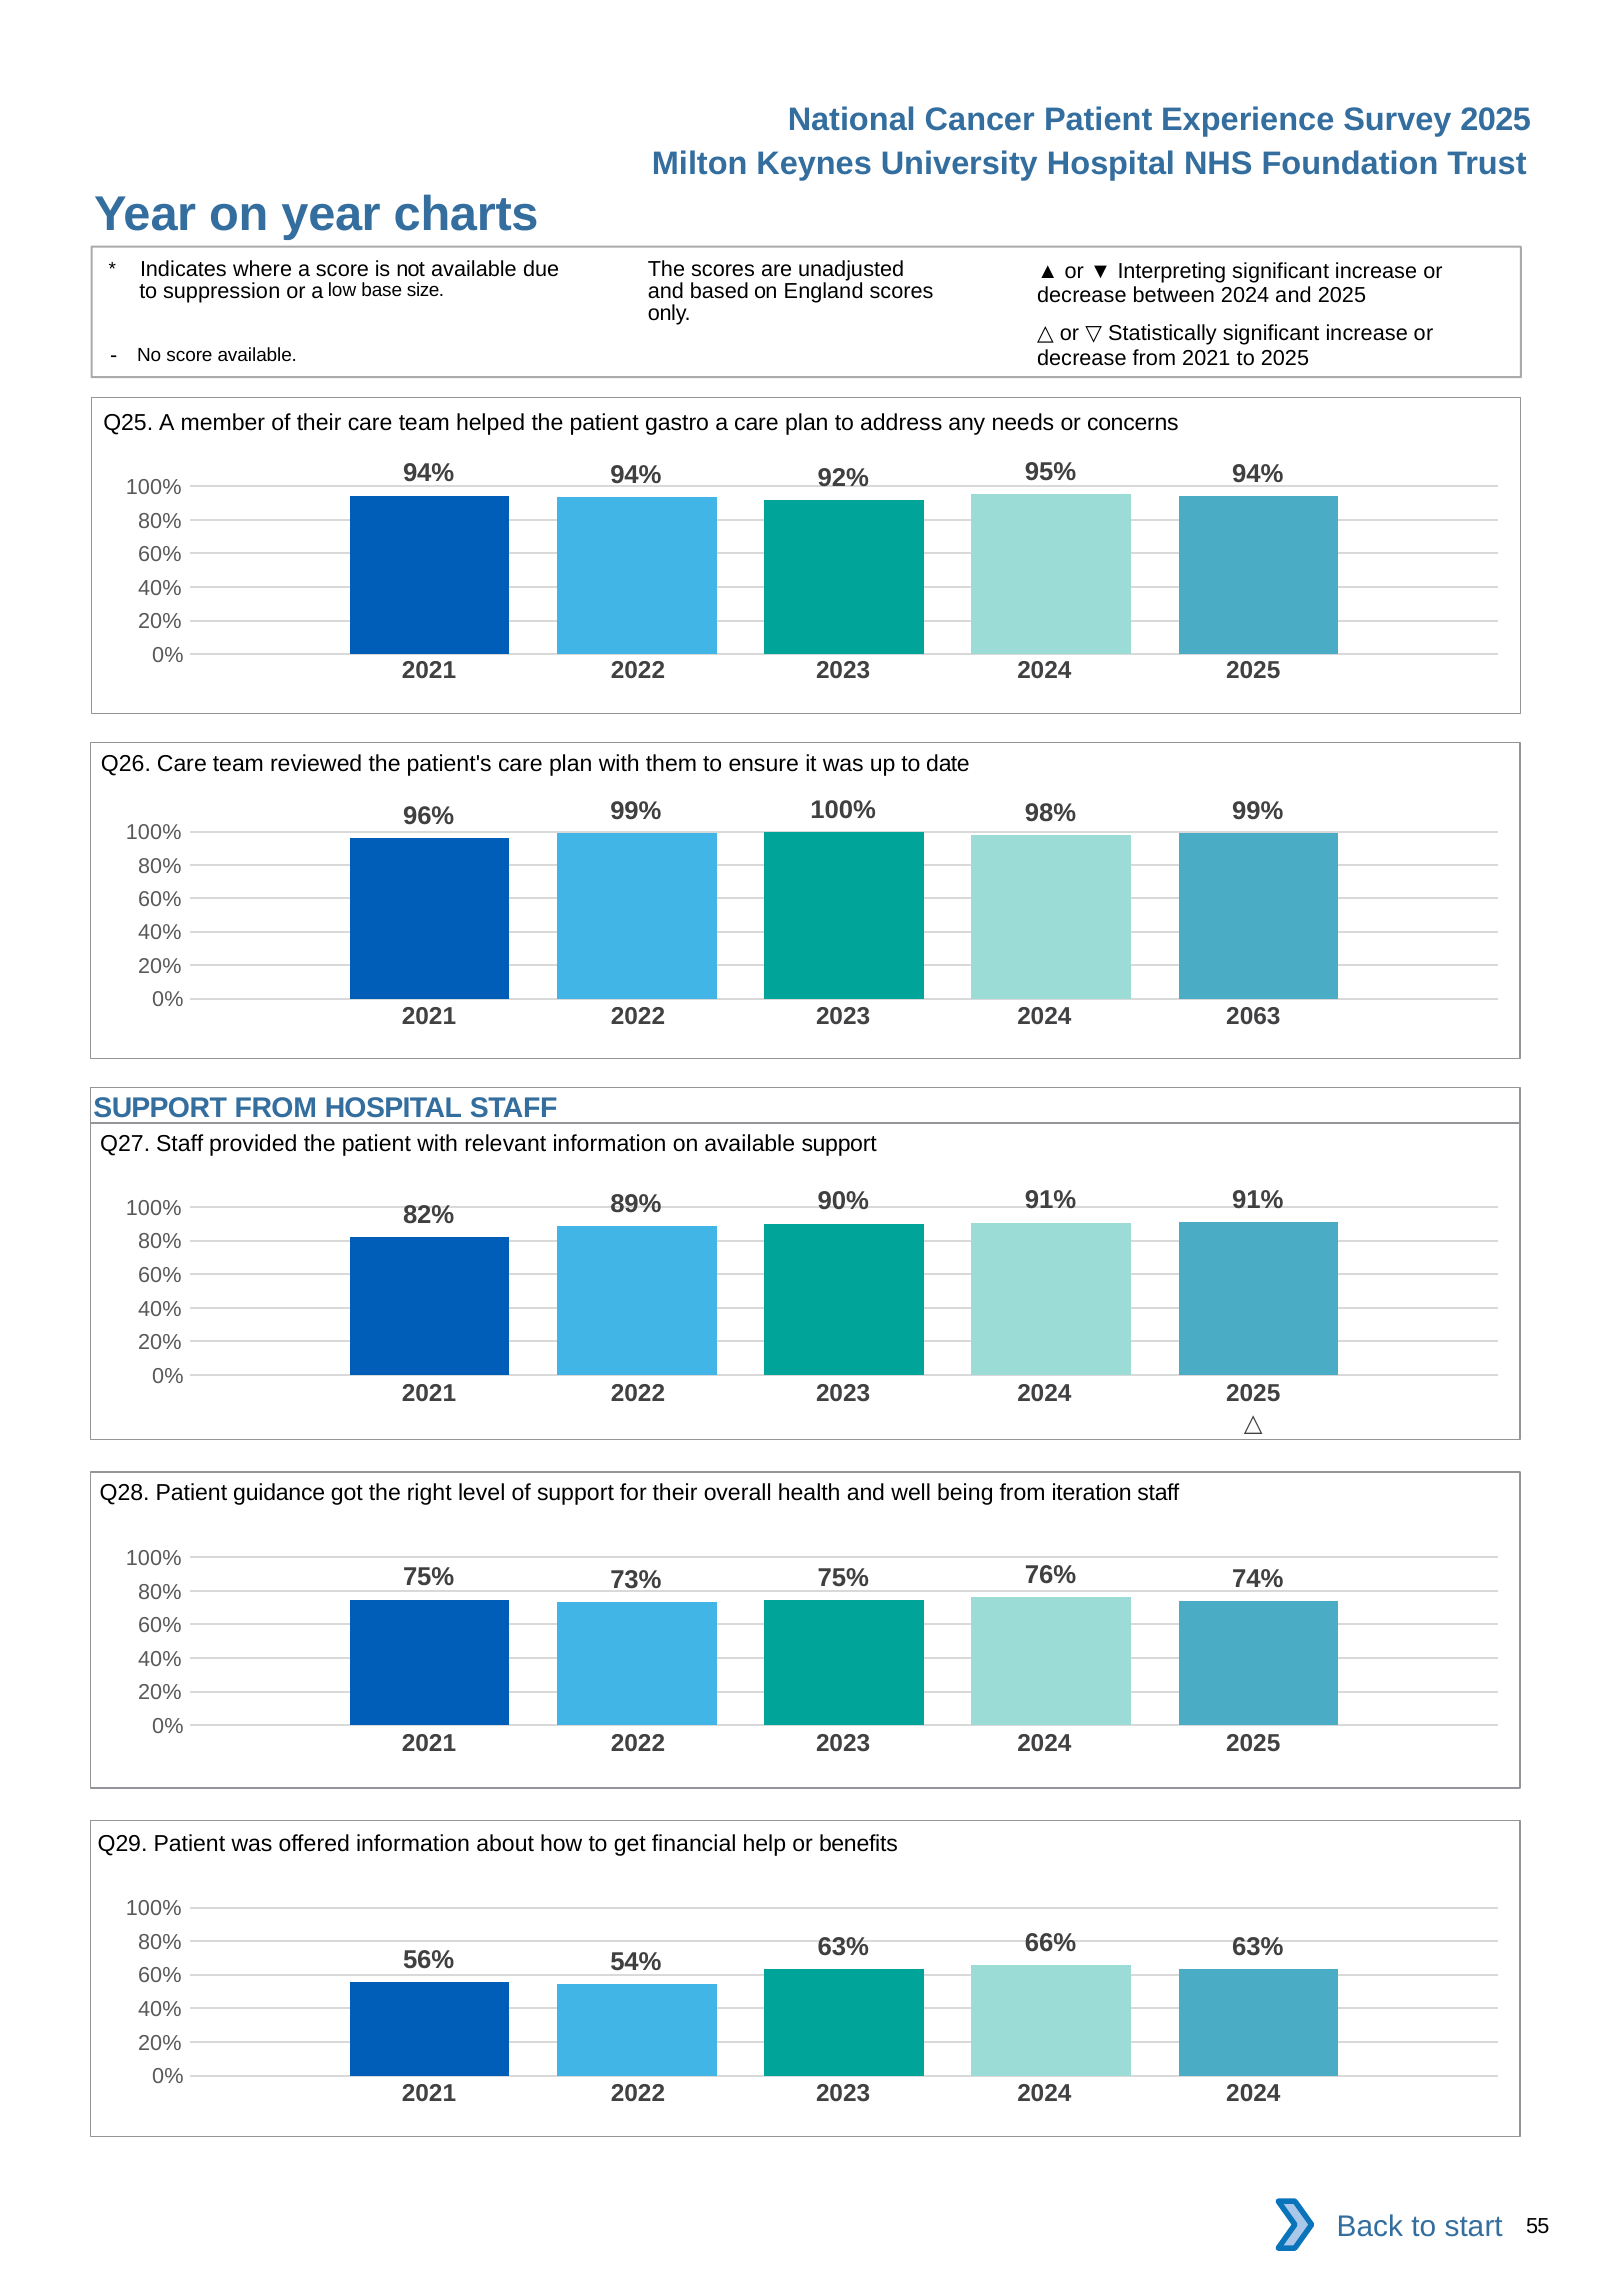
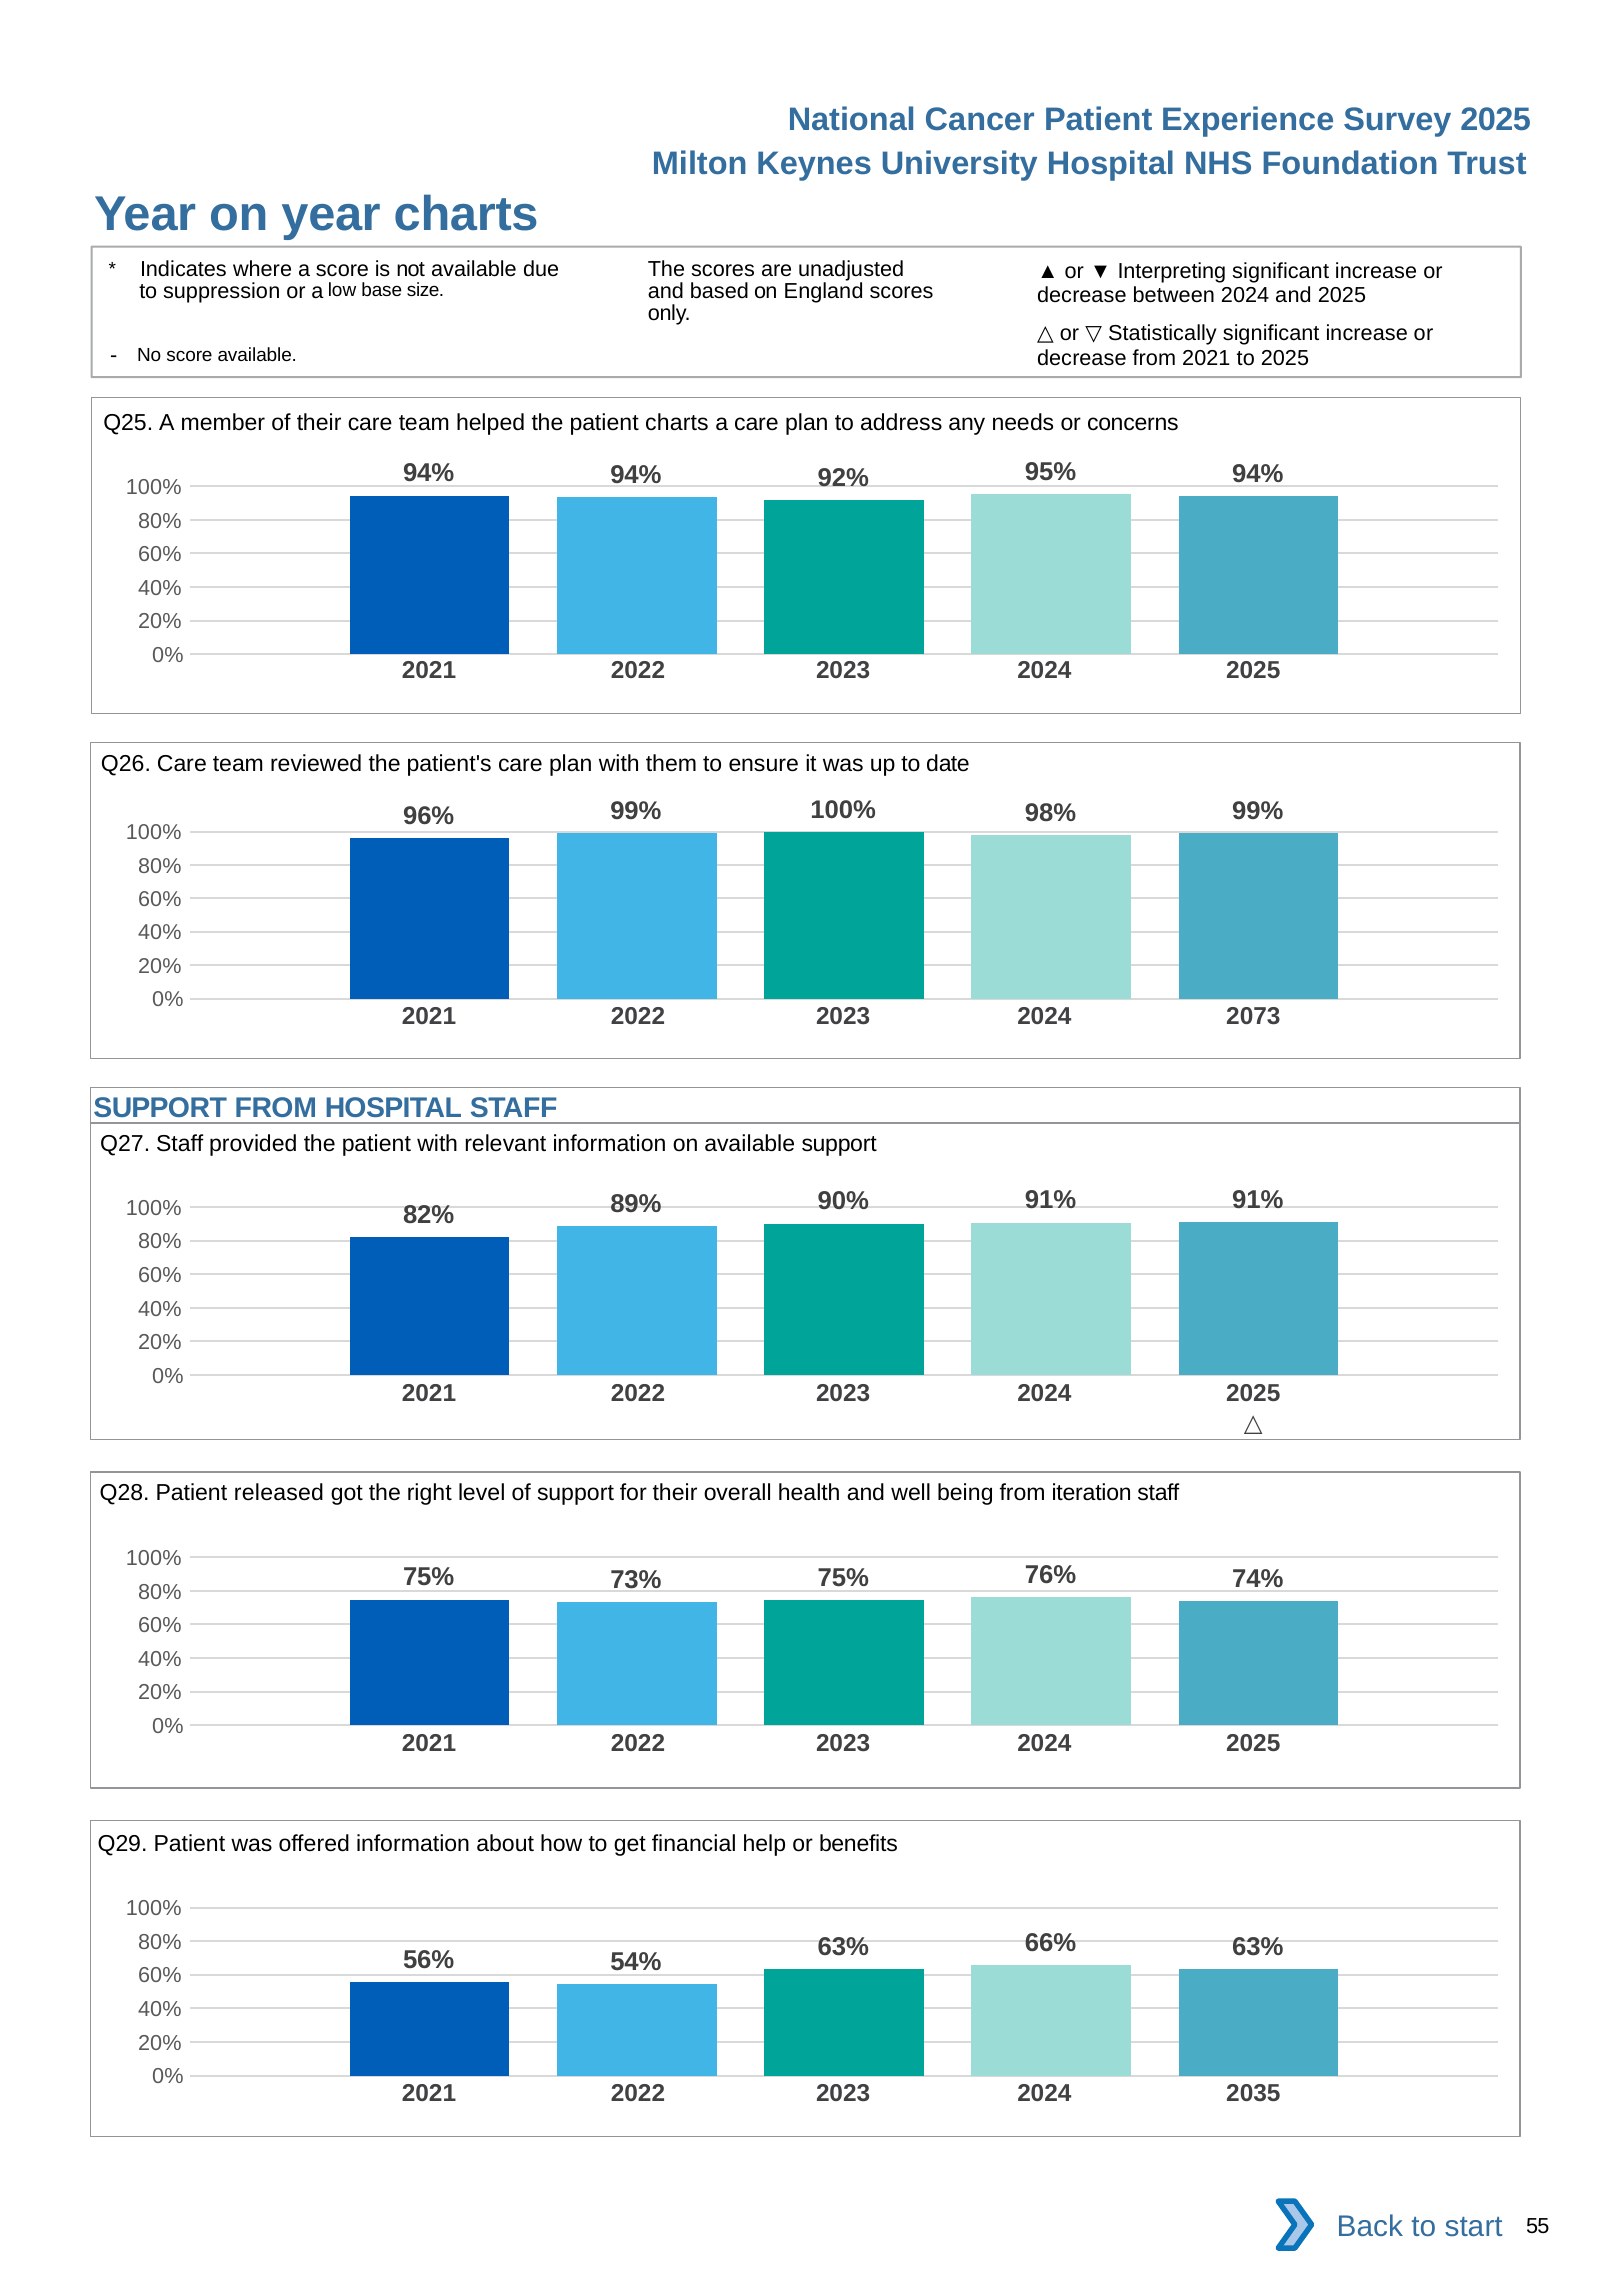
patient gastro: gastro -> charts (677, 423)
2063: 2063 -> 2073 (1253, 1017)
guidance: guidance -> released (279, 1492)
2024 2024: 2024 -> 2035 (1253, 2093)
